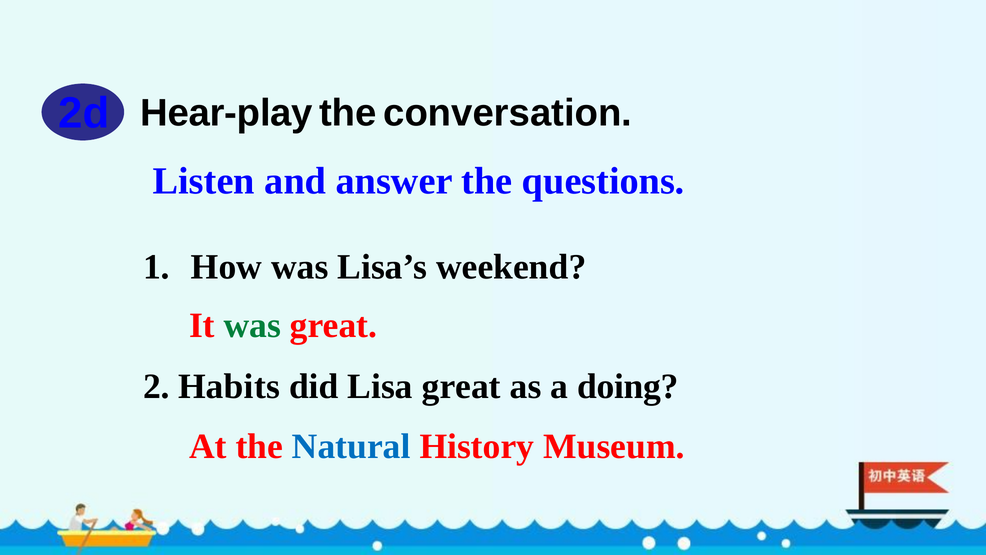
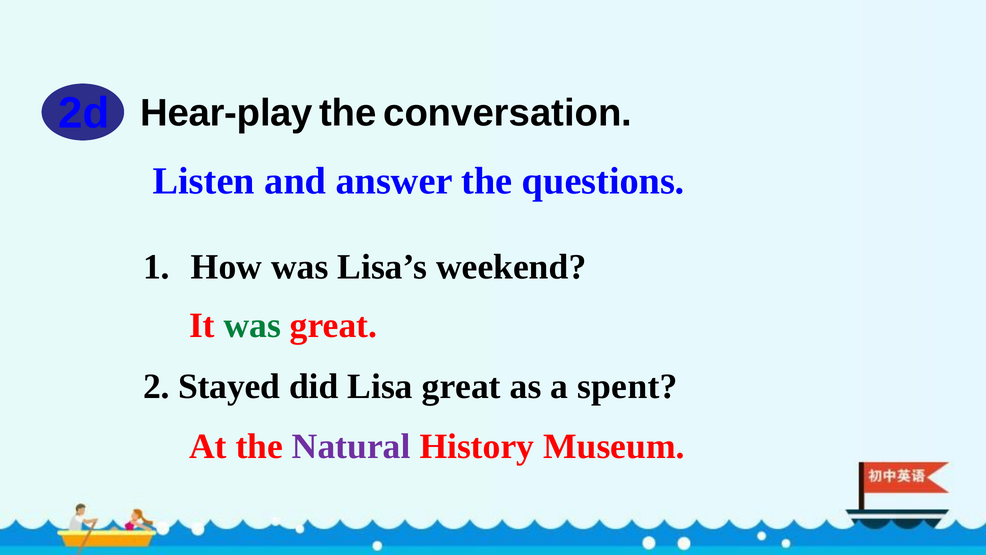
Habits: Habits -> Stayed (229, 386)
doing: doing -> spent (627, 386)
Natural colour: blue -> purple (351, 446)
